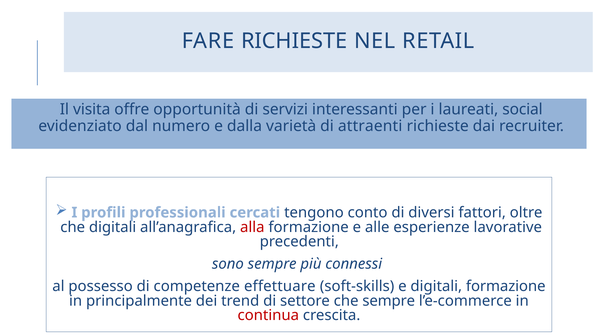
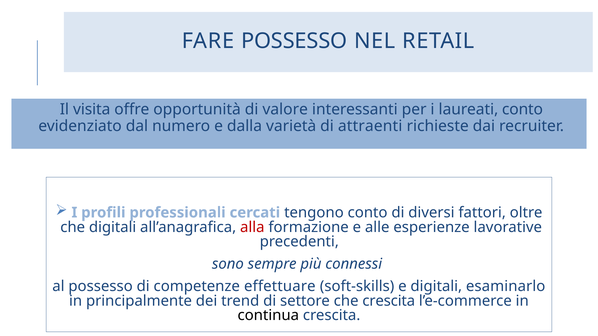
FARE RICHIESTE: RICHIESTE -> POSSESSO (294, 41)
servizi: servizi -> valore (285, 109)
laureati social: social -> conto (522, 109)
digitali formazione: formazione -> esaminarlo (506, 287)
che sempre: sempre -> crescita (389, 301)
continua colour: red -> black (268, 316)
